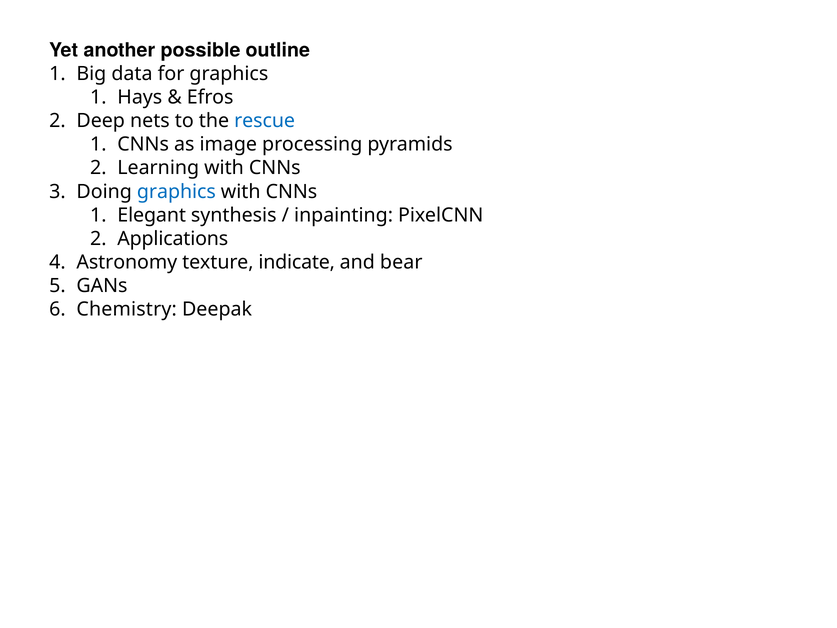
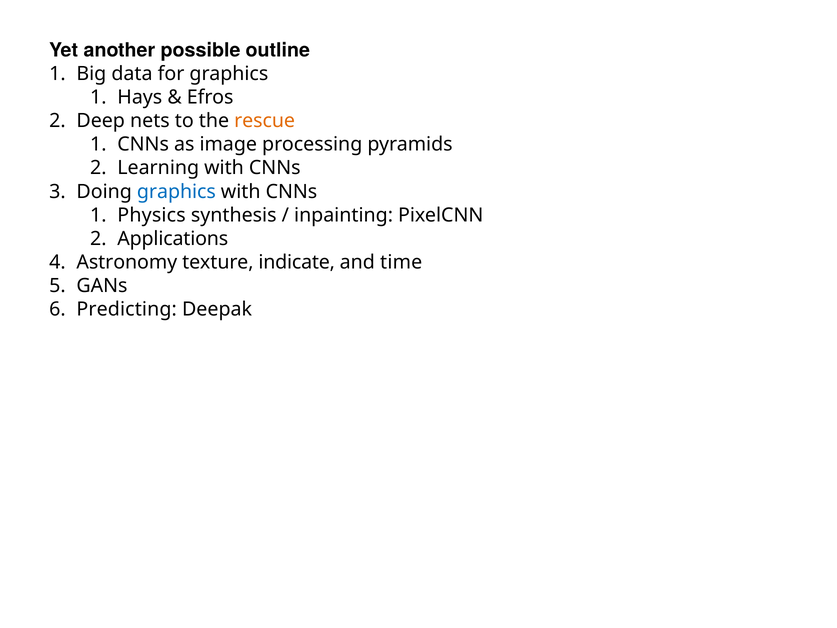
rescue colour: blue -> orange (265, 121)
Elegant: Elegant -> Physics (152, 215)
bear: bear -> time (401, 262)
Chemistry: Chemistry -> Predicting (127, 309)
